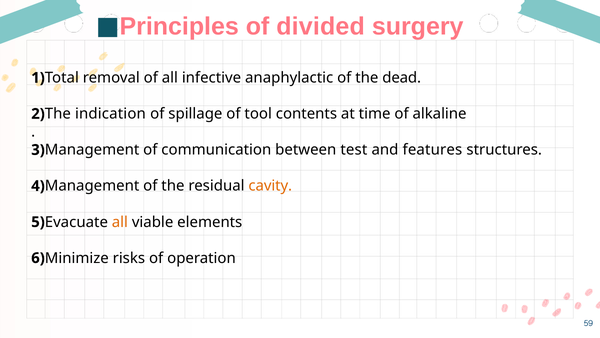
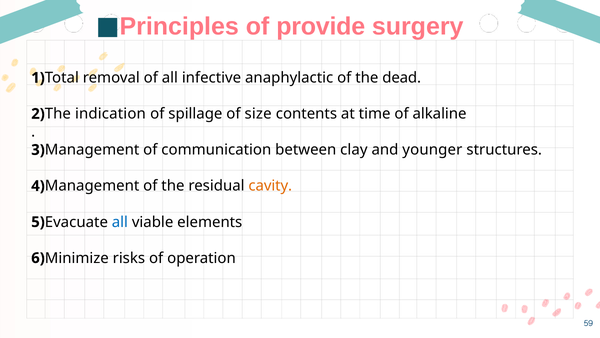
divided: divided -> provide (321, 26)
tool: tool -> size (258, 114)
test: test -> clay (354, 150)
features: features -> younger (432, 150)
all colour: orange -> blue (120, 222)
